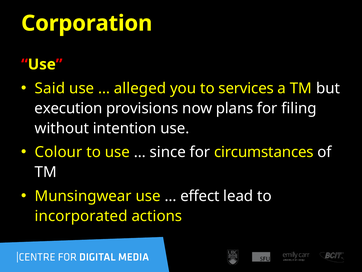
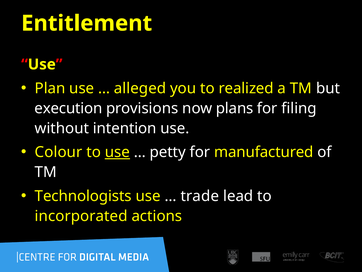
Corporation: Corporation -> Entitlement (87, 23)
Said: Said -> Plan (50, 88)
services: services -> realized (246, 88)
use underline: none -> present (117, 152)
since: since -> petty (168, 152)
circumstances: circumstances -> manufactured (264, 152)
Munsingwear: Munsingwear -> Technologists (83, 196)
effect: effect -> trade (200, 196)
